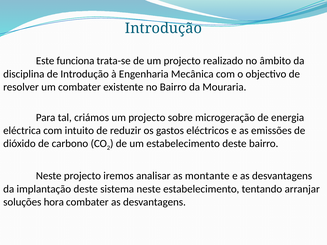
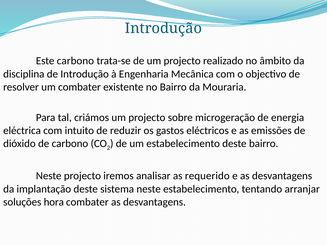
Este funciona: funciona -> carbono (75, 61)
montante: montante -> requerido (207, 176)
